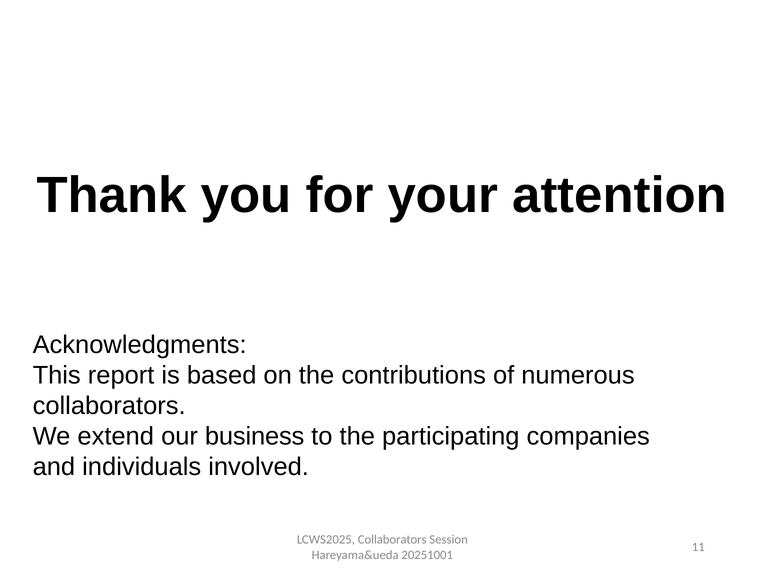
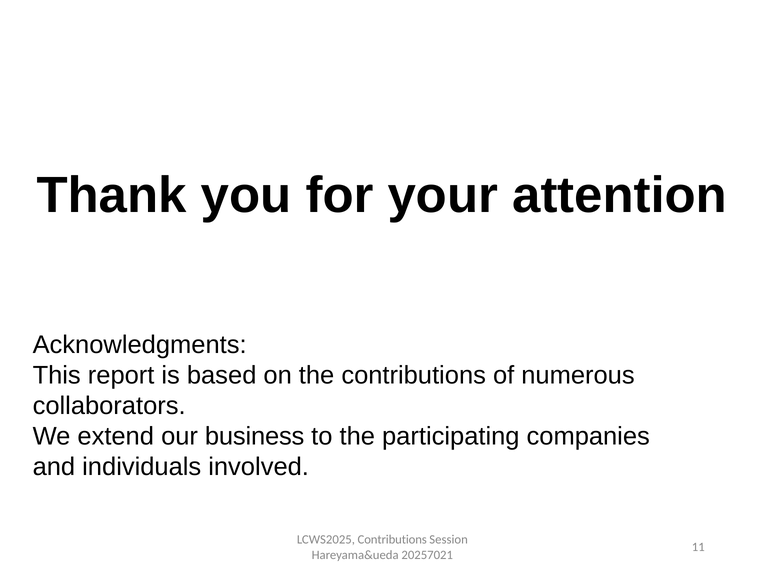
LCWS2025 Collaborators: Collaborators -> Contributions (392, 540)
20251001: 20251001 -> 20257021 (427, 556)
